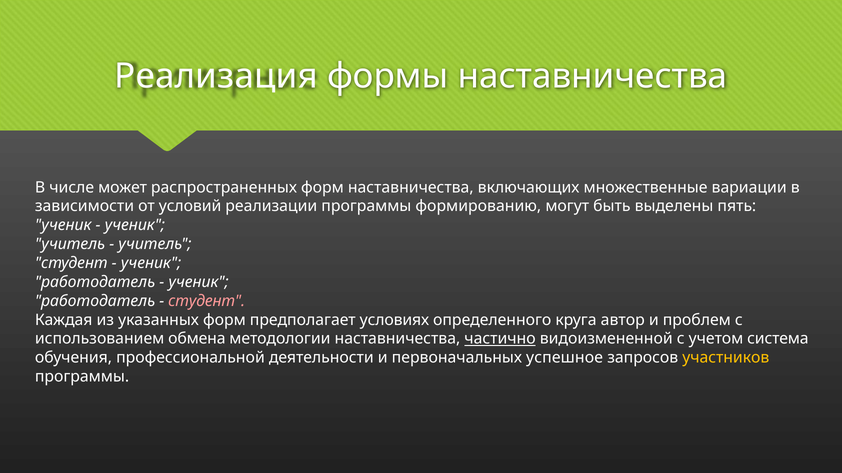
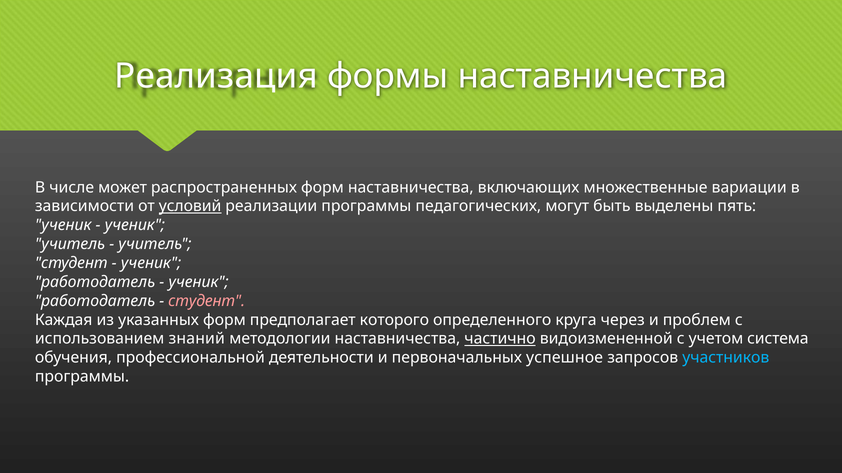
условий underline: none -> present (190, 207)
формированию: формированию -> педагогических (478, 207)
условиях: условиях -> которого (394, 320)
автор: автор -> через (623, 320)
обмена: обмена -> знаний (197, 339)
участников colour: yellow -> light blue (726, 358)
